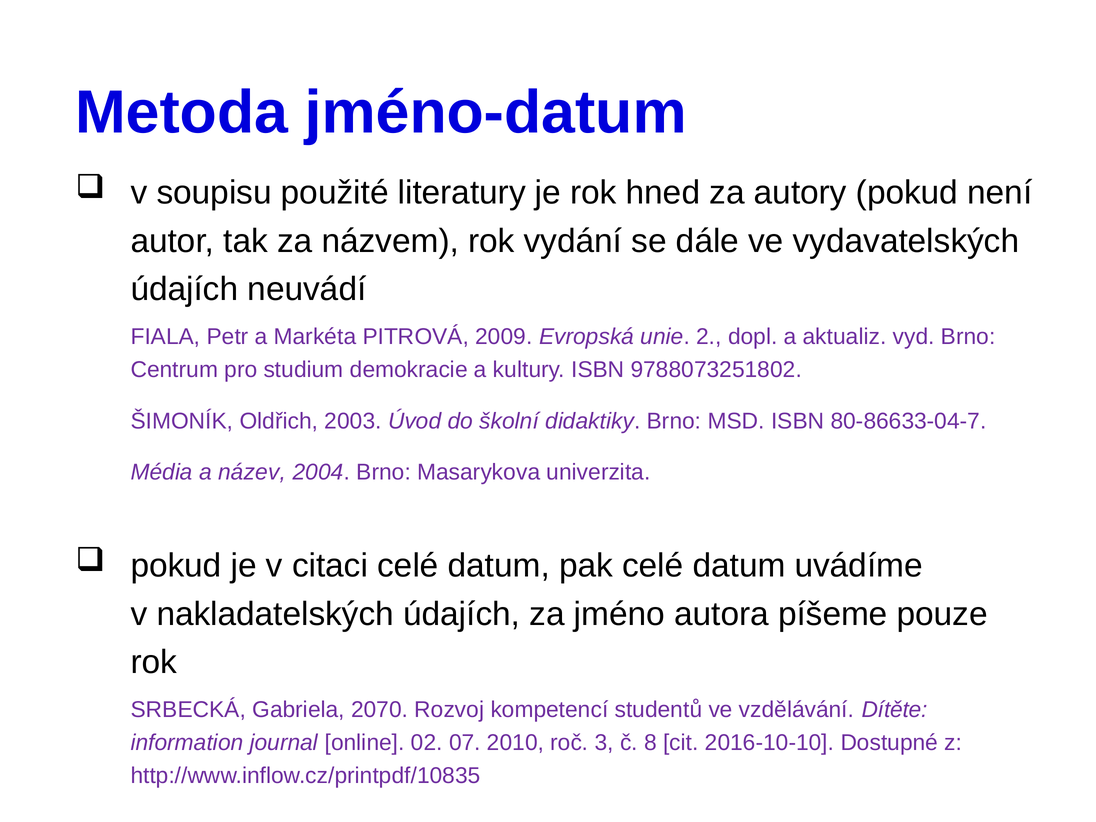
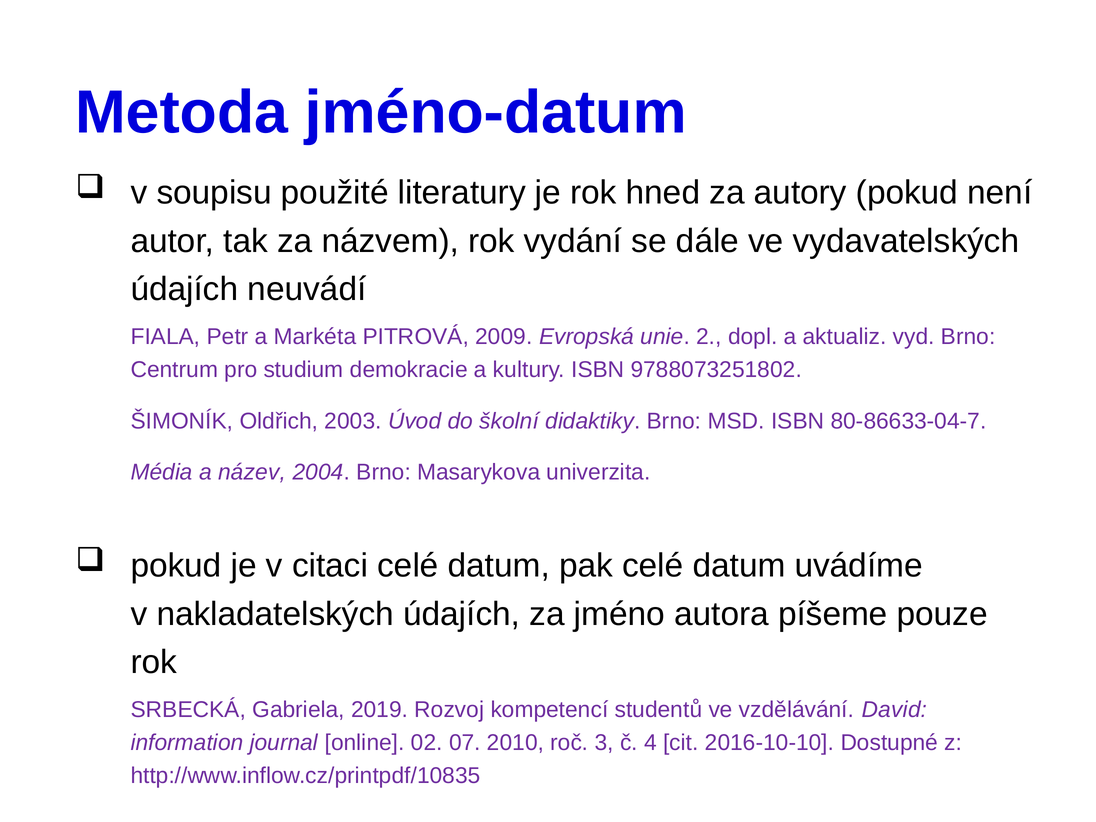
2070: 2070 -> 2019 (380, 710)
Dítěte: Dítěte -> David (894, 710)
8: 8 -> 4 (651, 743)
